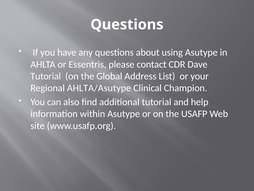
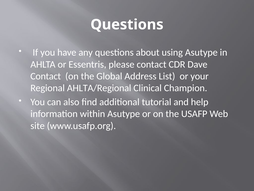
Tutorial: Tutorial -> Contact (46, 76)
AHLTA/Asutype: AHLTA/Asutype -> AHLTA/Regional (99, 88)
